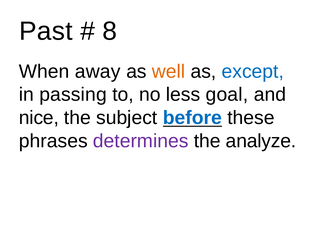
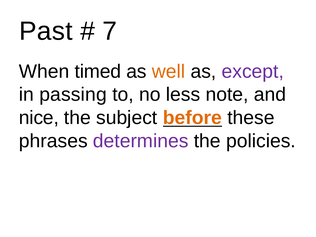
8: 8 -> 7 (110, 31)
away: away -> timed (98, 71)
except colour: blue -> purple (253, 71)
goal: goal -> note (227, 95)
before colour: blue -> orange (192, 118)
analyze: analyze -> policies (261, 141)
